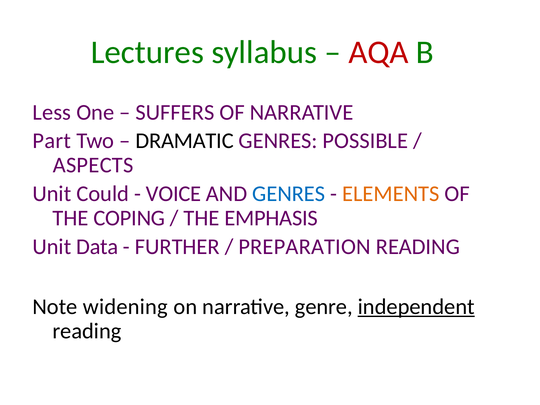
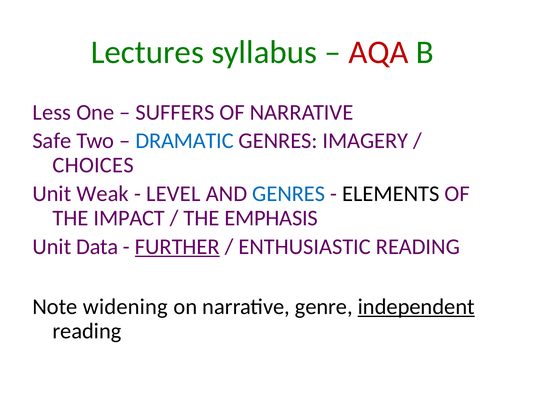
Part: Part -> Safe (52, 141)
DRAMATIC colour: black -> blue (185, 141)
POSSIBLE: POSSIBLE -> IMAGERY (365, 141)
ASPECTS: ASPECTS -> CHOICES (93, 165)
Could: Could -> Weak (103, 194)
VOICE: VOICE -> LEVEL (173, 194)
ELEMENTS colour: orange -> black (391, 194)
COPING: COPING -> IMPACT (129, 218)
FURTHER underline: none -> present (177, 247)
PREPARATION: PREPARATION -> ENTHUSIASTIC (305, 247)
